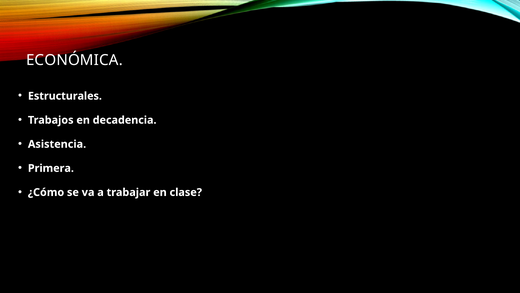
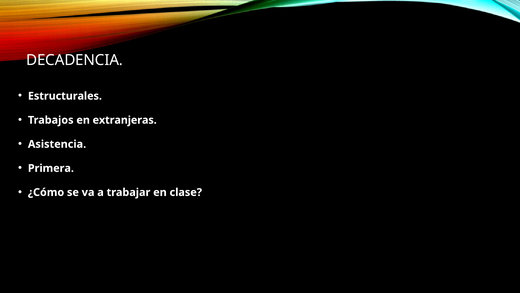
ECONÓMICA: ECONÓMICA -> DECADENCIA (75, 60)
decadencia: decadencia -> extranjeras (125, 120)
